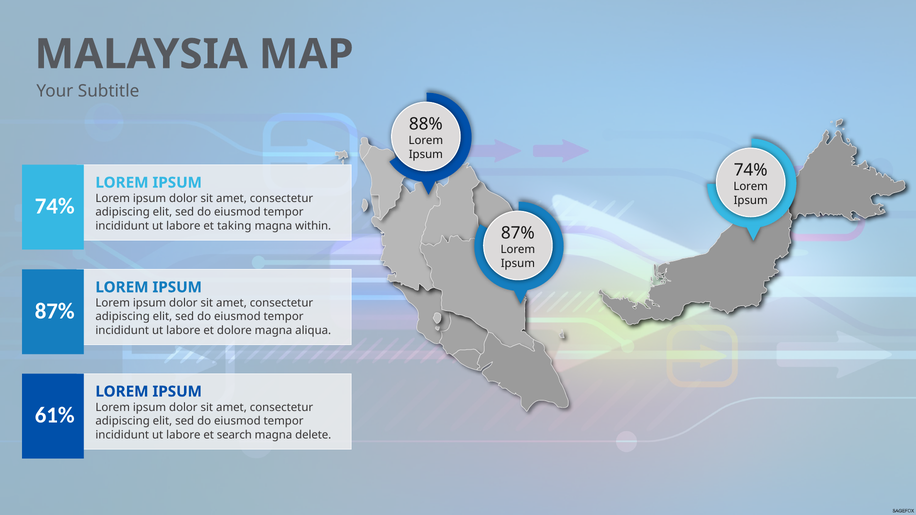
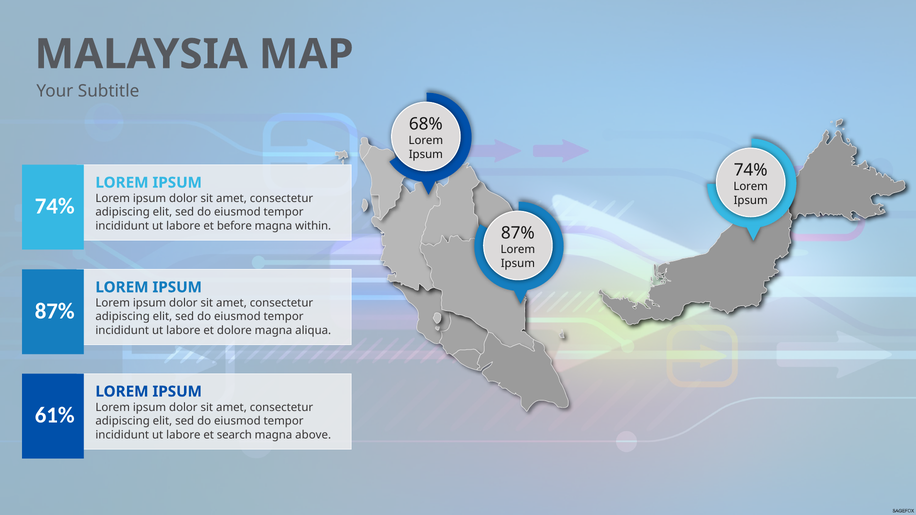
88%: 88% -> 68% (426, 124)
taking: taking -> before (234, 226)
delete: delete -> above (313, 435)
